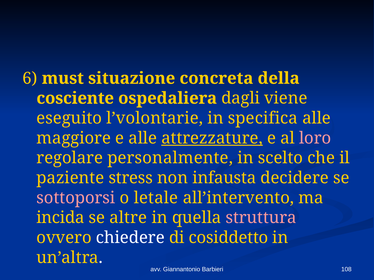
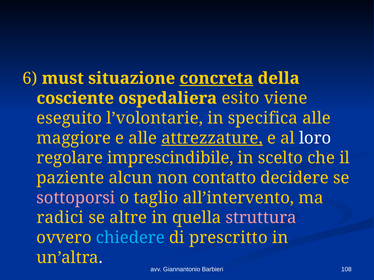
concreta underline: none -> present (216, 78)
dagli: dagli -> esito (240, 98)
loro colour: pink -> white (315, 138)
personalmente: personalmente -> imprescindibile (170, 158)
stress: stress -> alcun (131, 178)
infausta: infausta -> contatto (224, 178)
letale: letale -> taglio (156, 198)
incida: incida -> radici (60, 218)
chiedere colour: white -> light blue (130, 238)
cosiddetto: cosiddetto -> prescritto (228, 238)
